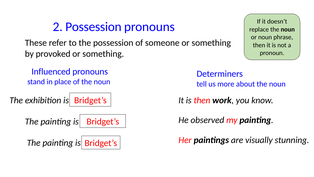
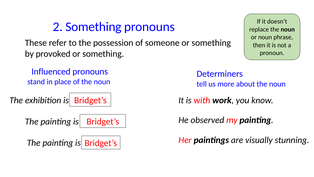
2 Possession: Possession -> Something (93, 27)
is then: then -> with (202, 100)
